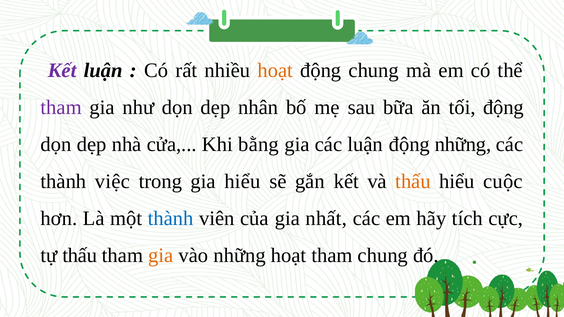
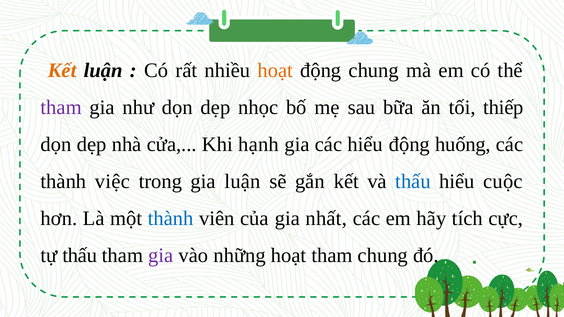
Kết colour: purple -> orange (62, 70)
nhân: nhân -> nhọc (258, 108)
tối động: động -> thiếp (503, 108)
bằng: bằng -> hạnh (259, 145)
các luận: luận -> hiểu (365, 145)
động những: những -> huống (463, 145)
gia hiểu: hiểu -> luận (242, 182)
thấu colour: orange -> blue (413, 182)
gia colour: orange -> purple (161, 256)
